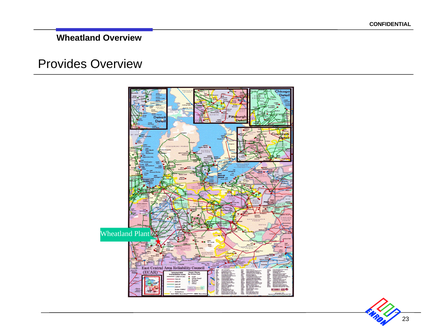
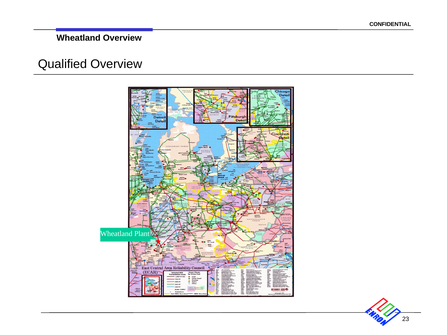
Provides: Provides -> Qualified (62, 64)
